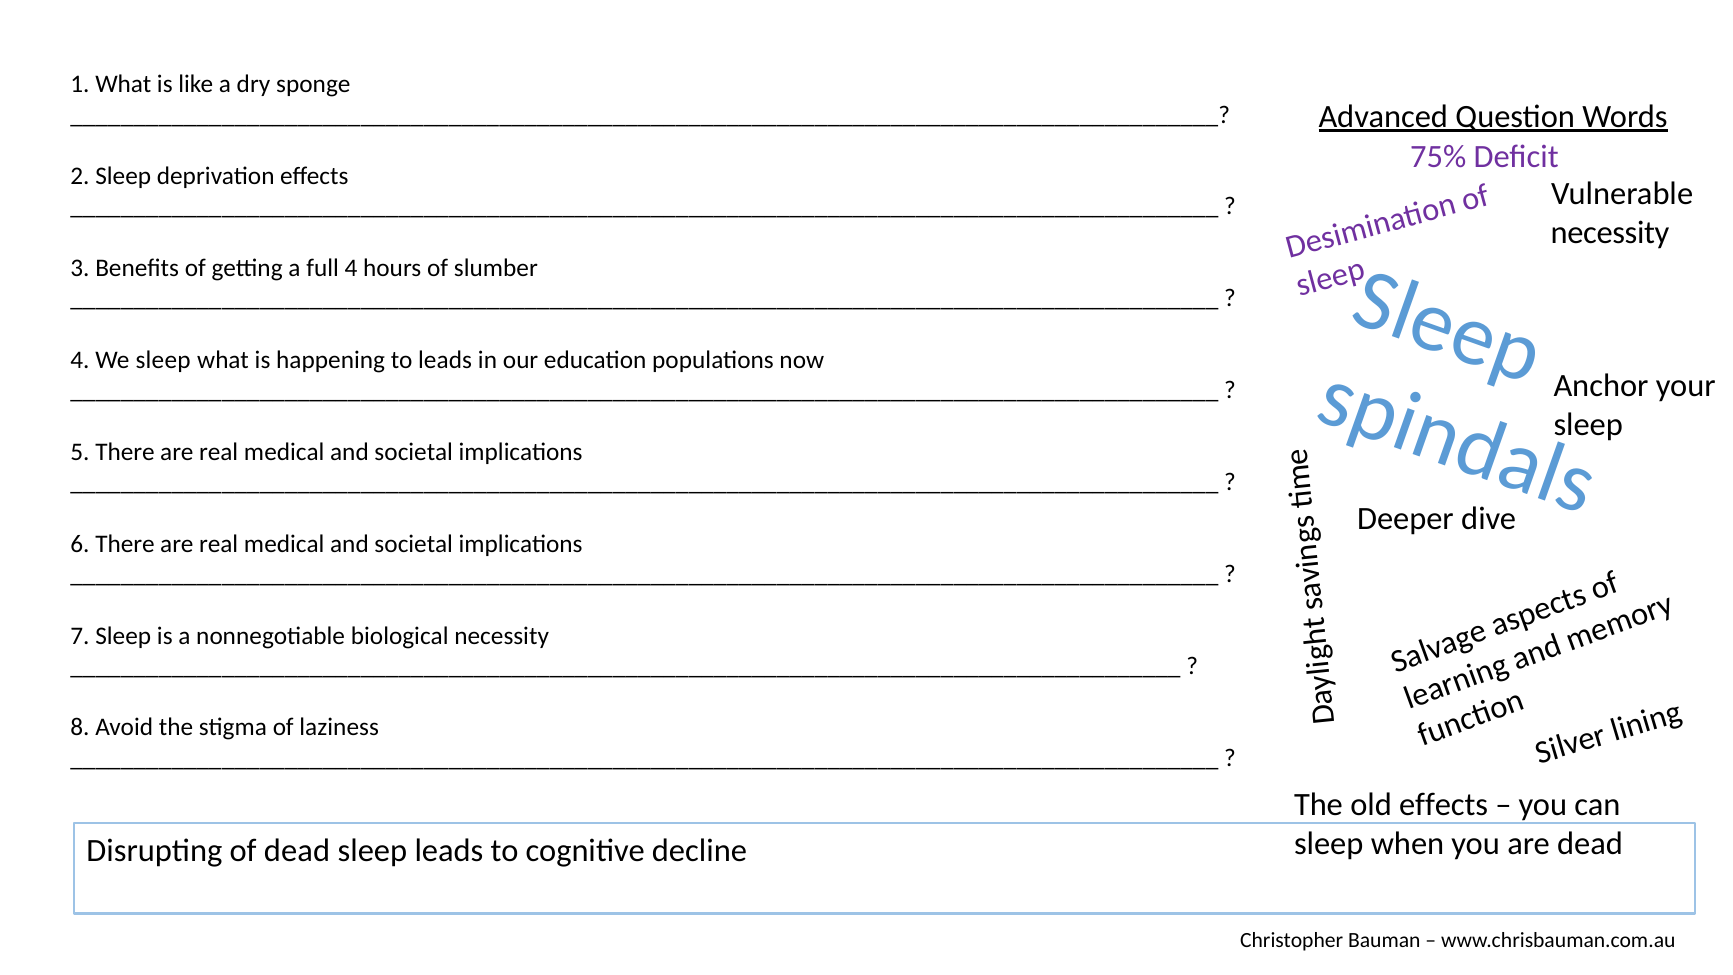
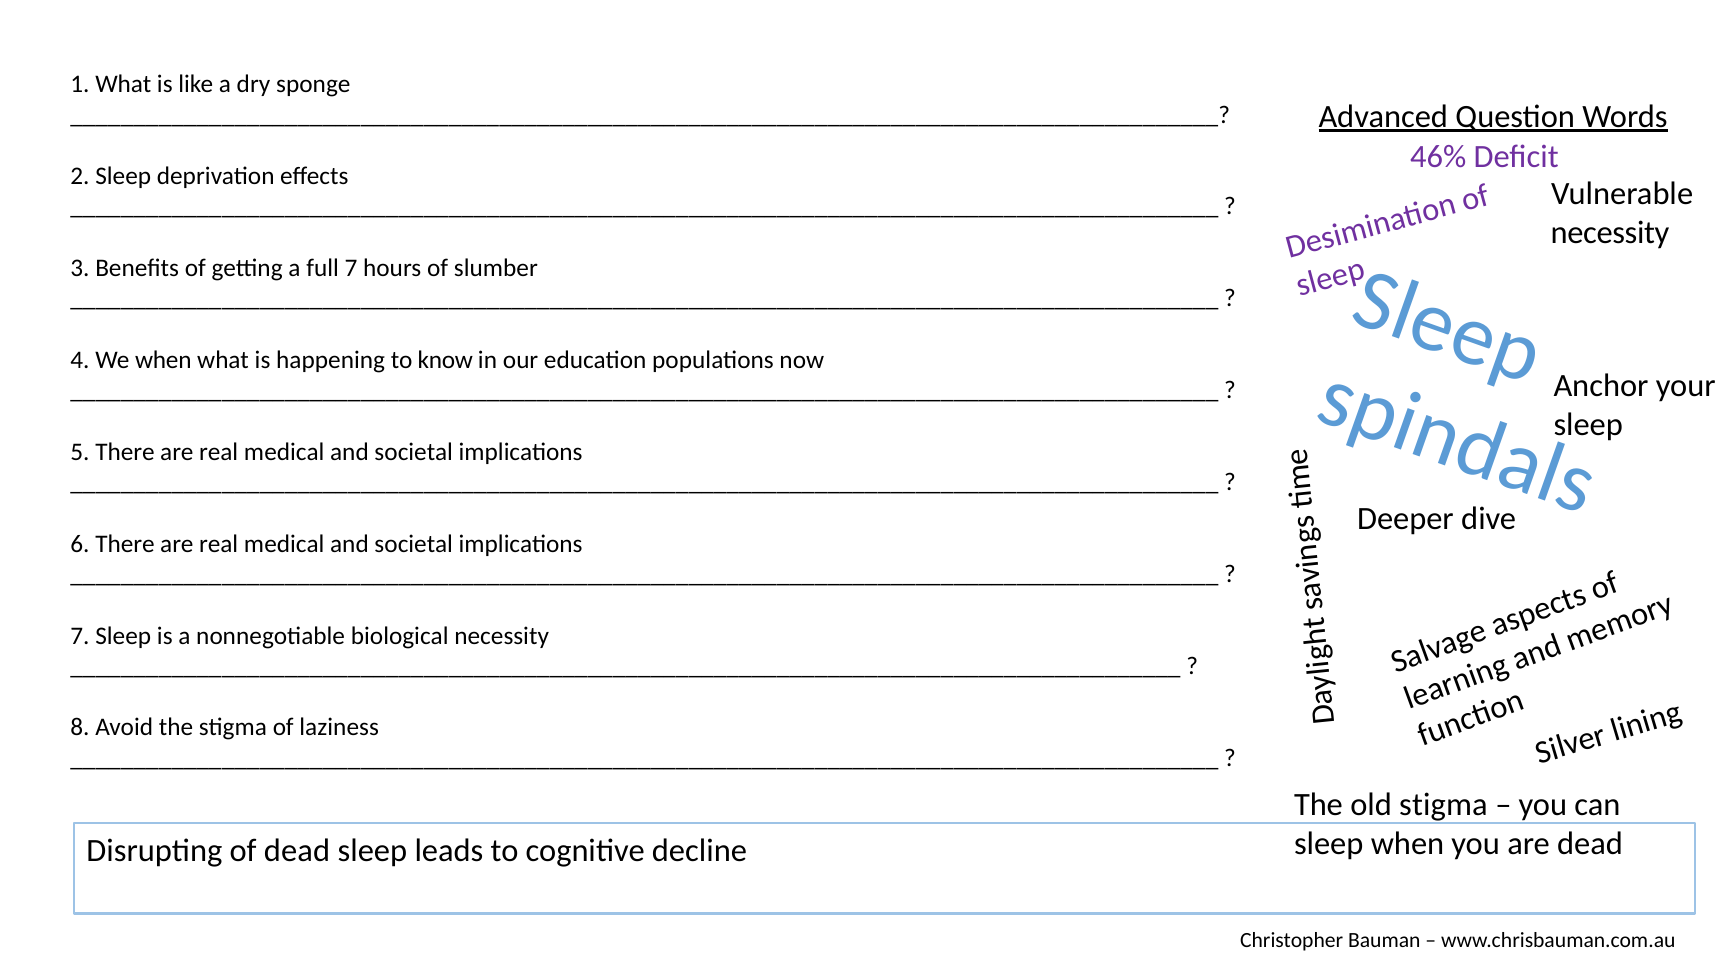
75%: 75% -> 46% (1438, 157)
full 4: 4 -> 7 (351, 268)
We sleep: sleep -> when (163, 360)
to leads: leads -> know (445, 360)
old effects: effects -> stigma (1443, 805)
